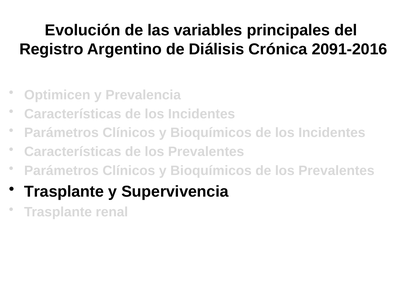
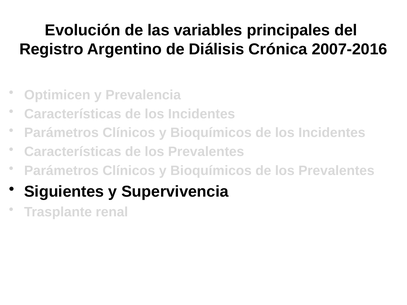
2091-2016: 2091-2016 -> 2007-2016 (350, 49)
Trasplante: Trasplante -> Siguientes (64, 192)
